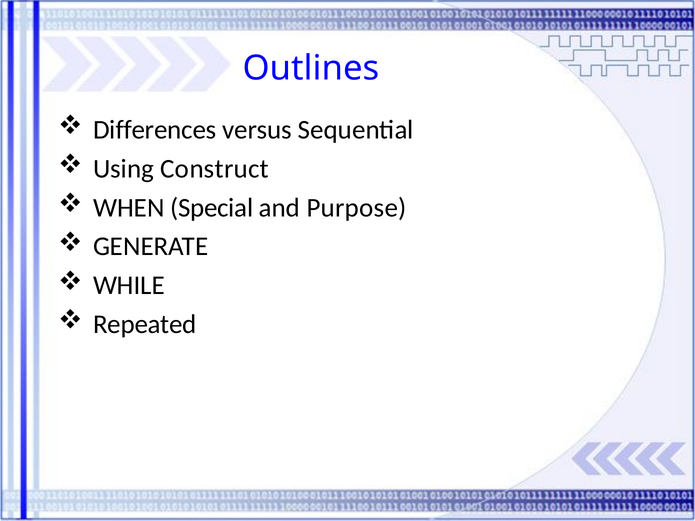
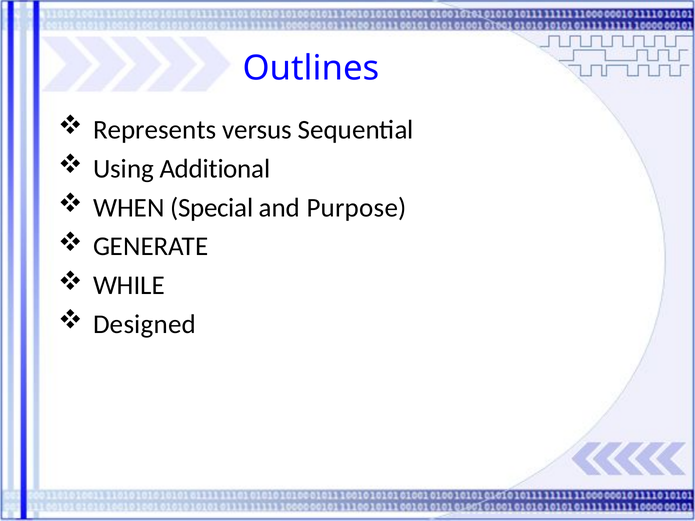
Differences: Differences -> Represents (155, 130)
Construct: Construct -> Additional (215, 169)
Repeated: Repeated -> Designed (145, 325)
